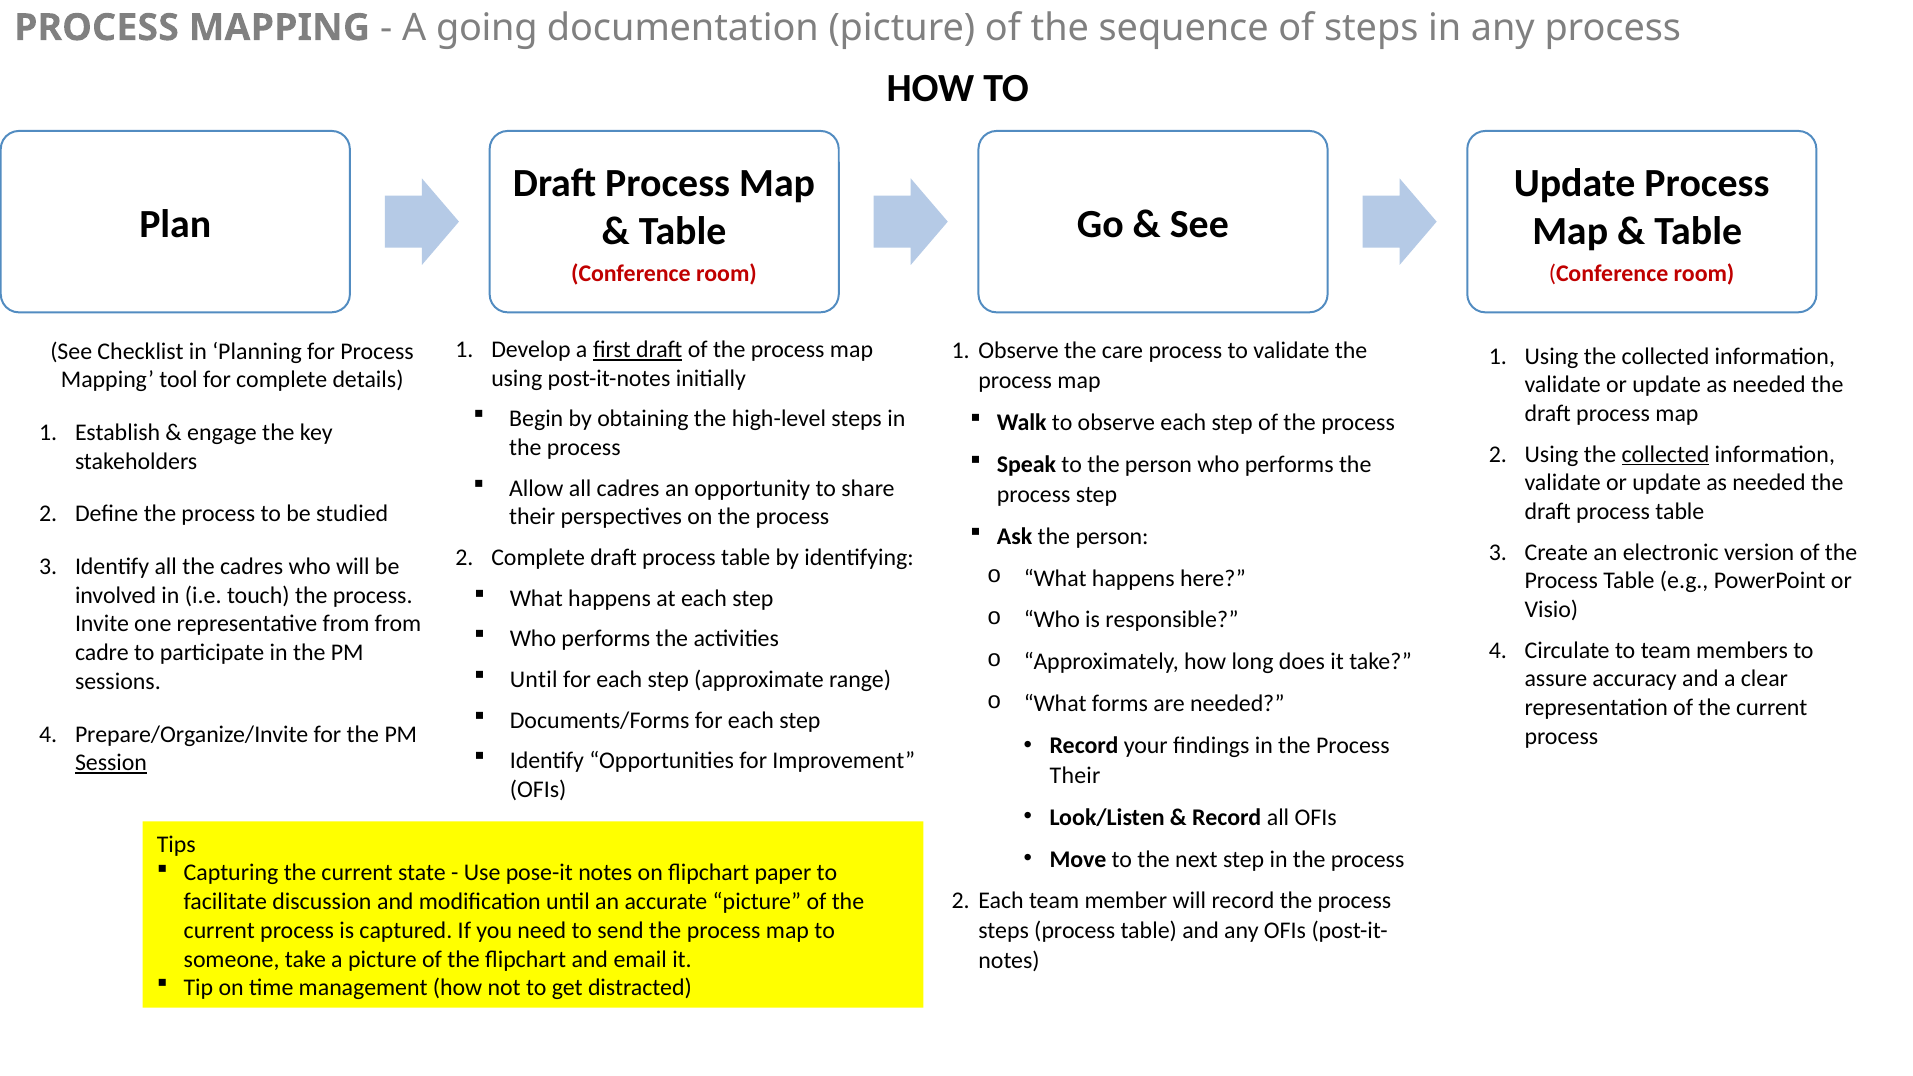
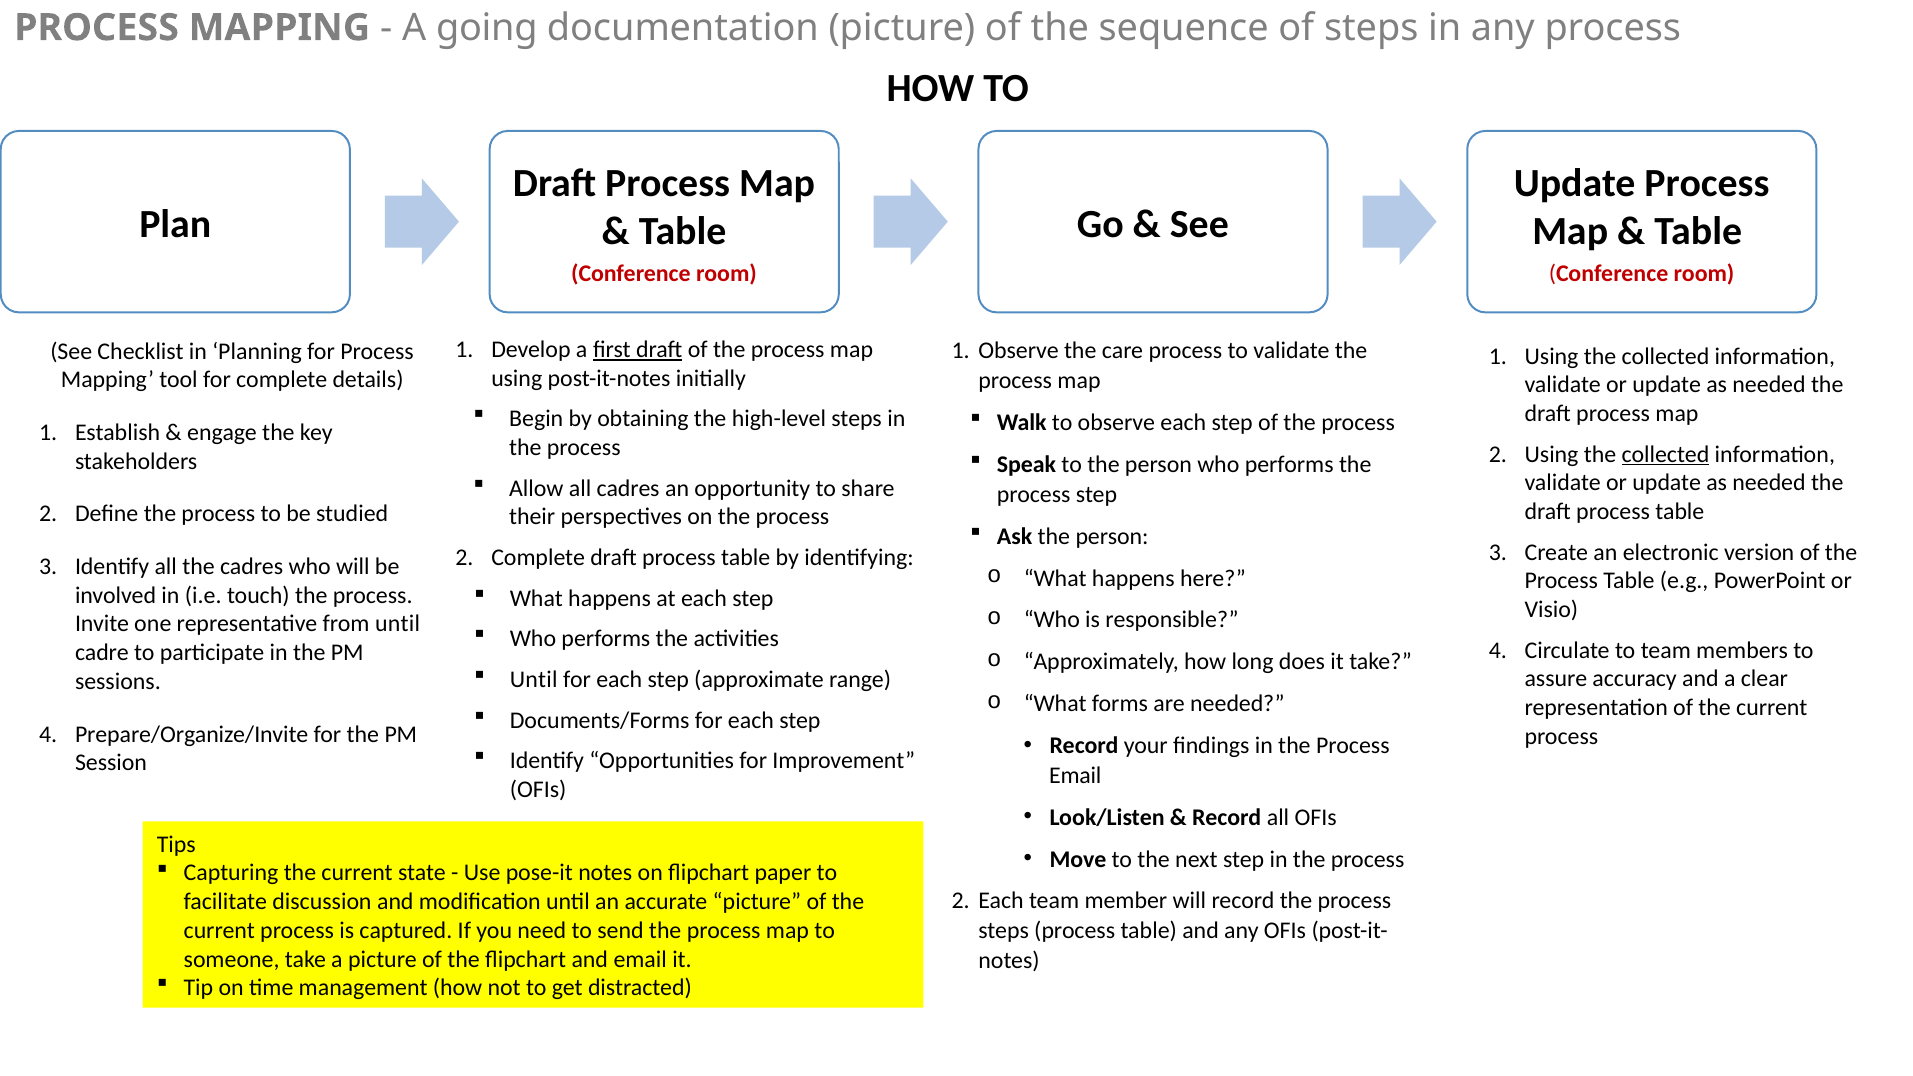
from from: from -> until (398, 624)
Session underline: present -> none (111, 763)
Their: Their -> Email (1075, 776)
